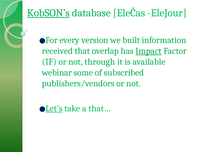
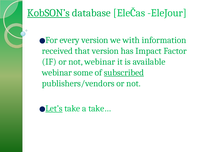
built: built -> with (131, 40)
that overlap: overlap -> version (105, 51)
Impact underline: present -> none (149, 51)
not through: through -> webinar (100, 62)
subscribed underline: none -> present (124, 73)
that…: that… -> take… (100, 109)
